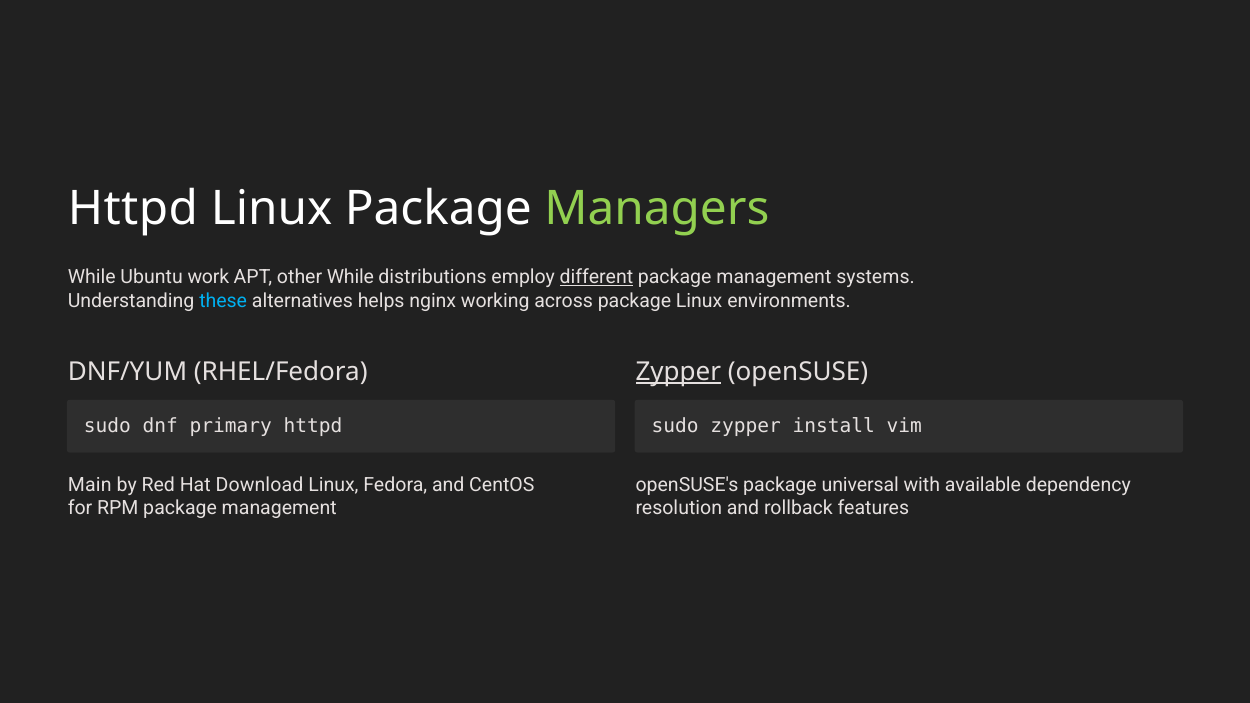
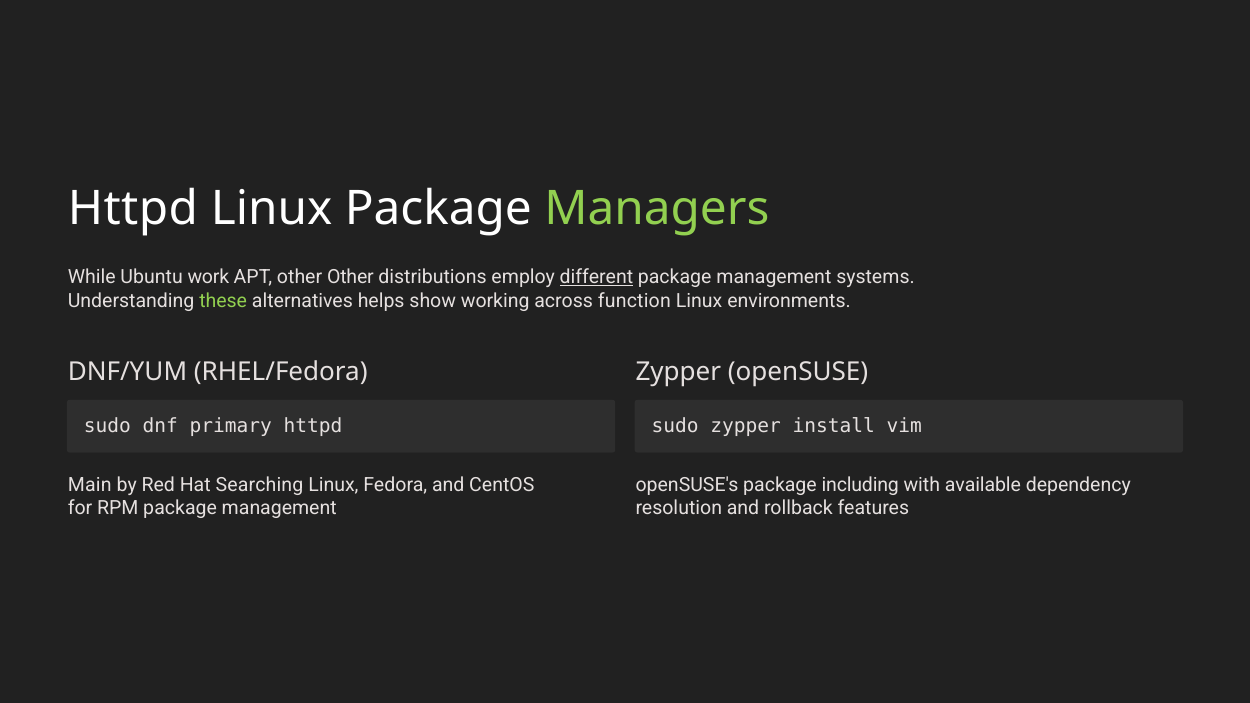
other While: While -> Other (350, 277)
these colour: light blue -> light green (223, 301)
nginx: nginx -> show (433, 301)
across package: package -> function (634, 301)
Zypper underline: present -> none (678, 372)
Download: Download -> Searching (259, 485)
universal: universal -> including (860, 485)
